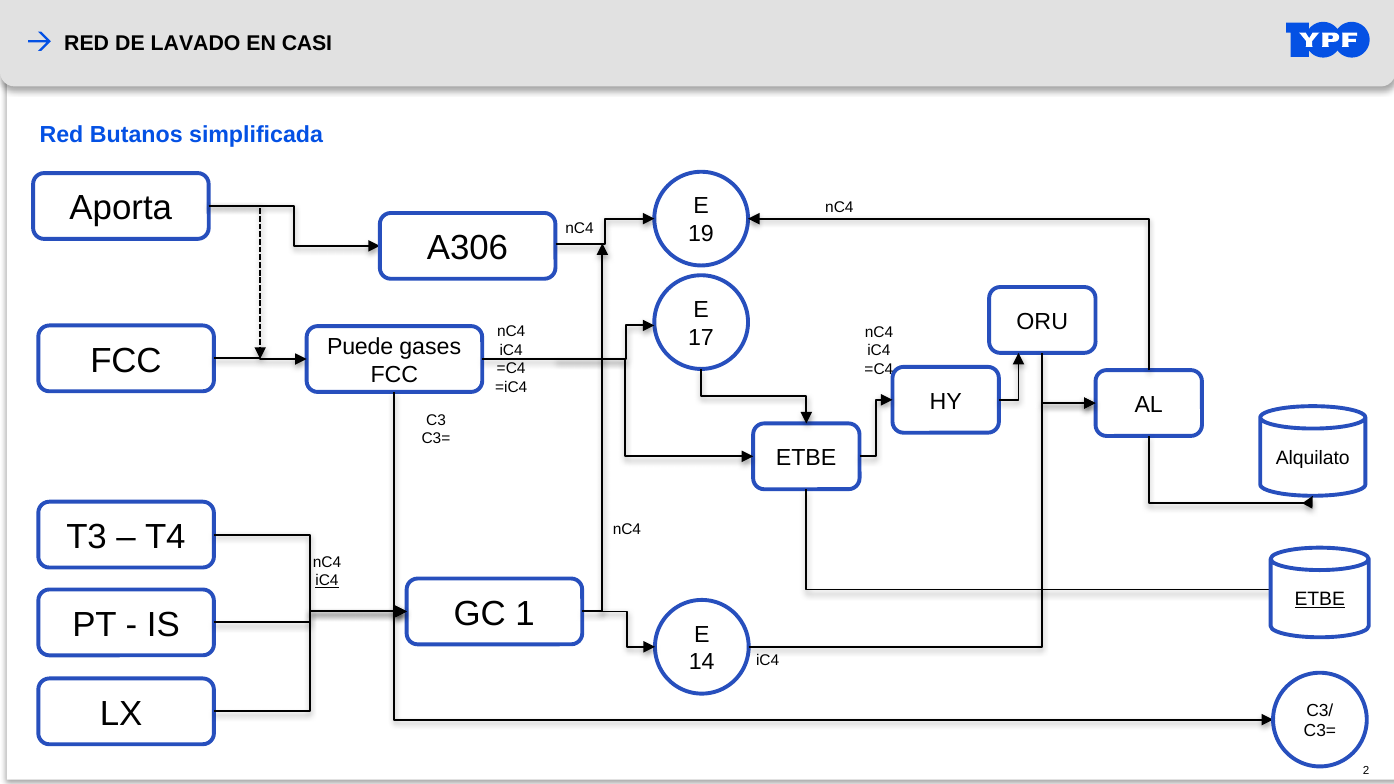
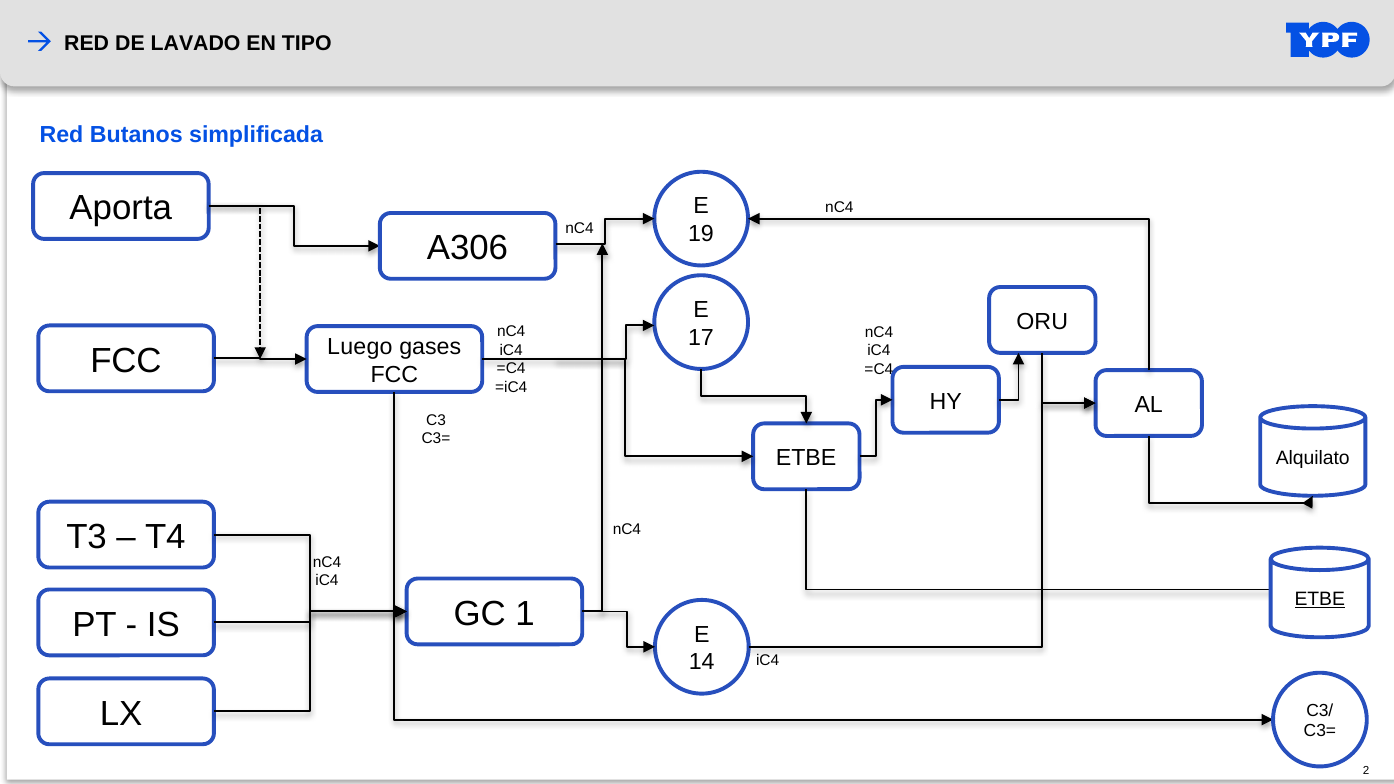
CASI: CASI -> TIPO (307, 44)
Puede: Puede -> Luego (360, 347)
iC4 underline: present -> none (327, 581)
